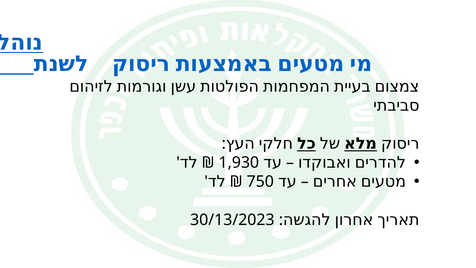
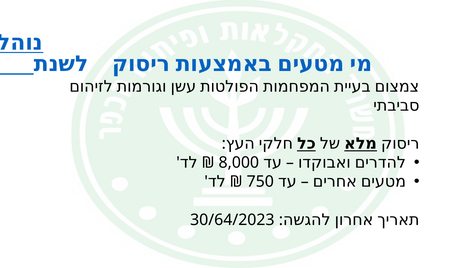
1,930: 1,930 -> 8,000 (239, 163)
30/13/2023: 30/13/2023 -> 30/64/2023 (232, 220)
